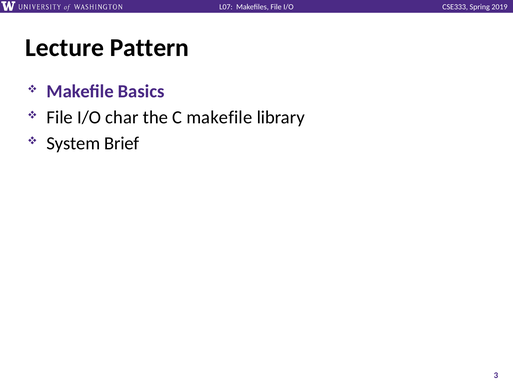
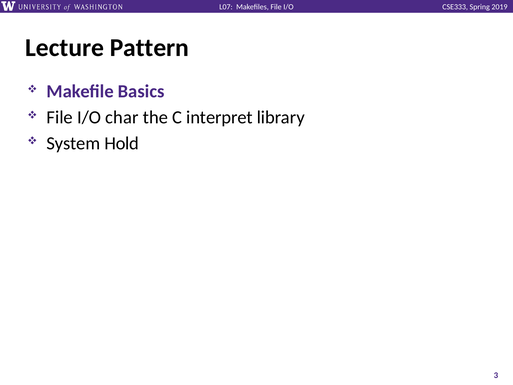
C makefile: makefile -> interpret (219, 117)
Brief: Brief -> Hold (122, 143)
